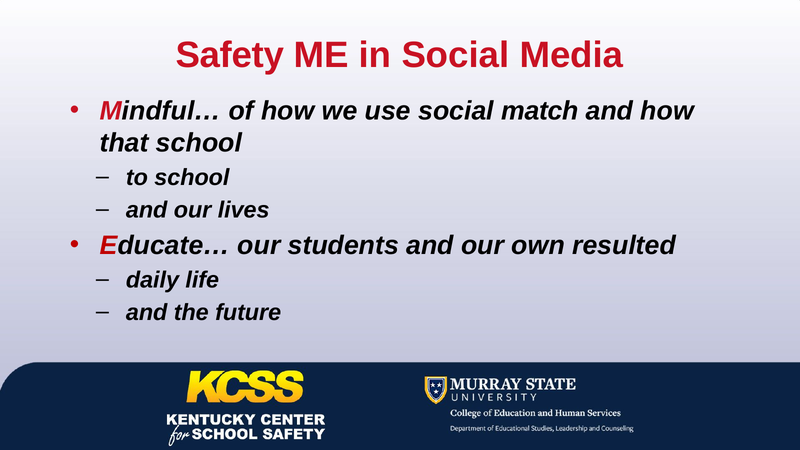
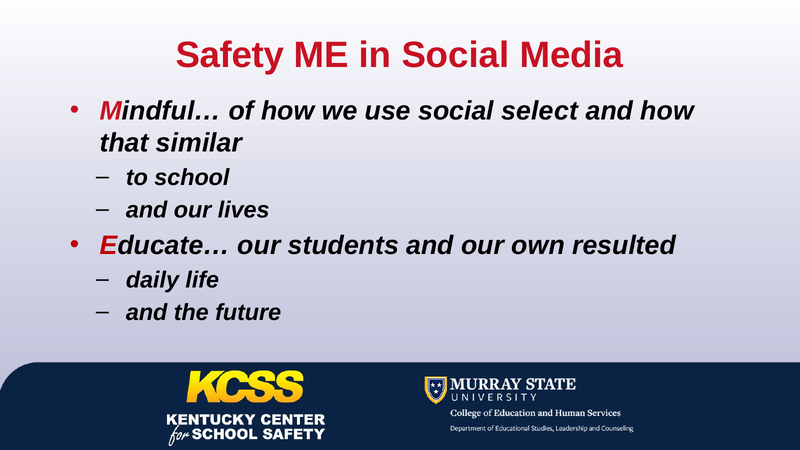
match: match -> select (540, 111)
that school: school -> similar (199, 143)
